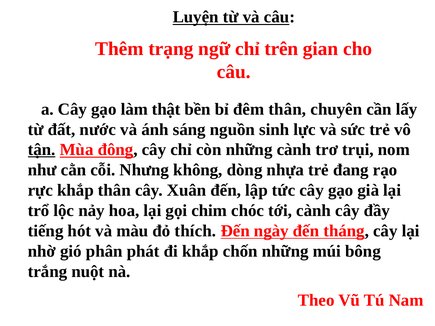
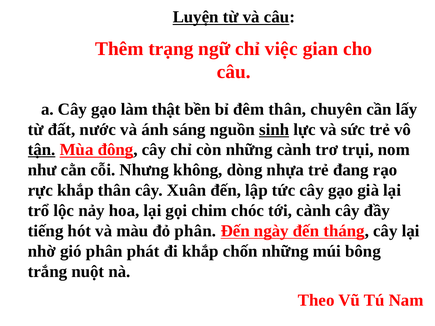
trên: trên -> việc (281, 49)
sinh underline: none -> present (274, 130)
đỏ thích: thích -> phân (195, 231)
